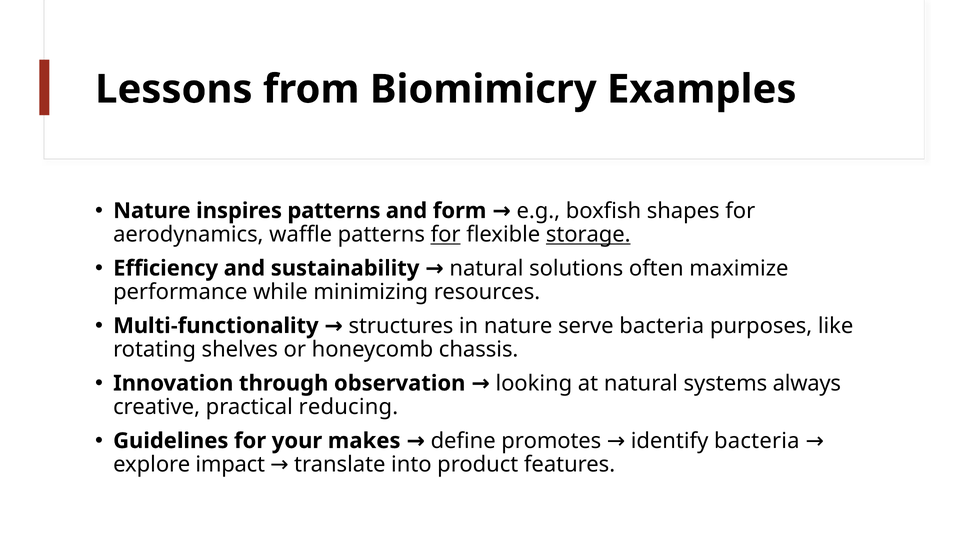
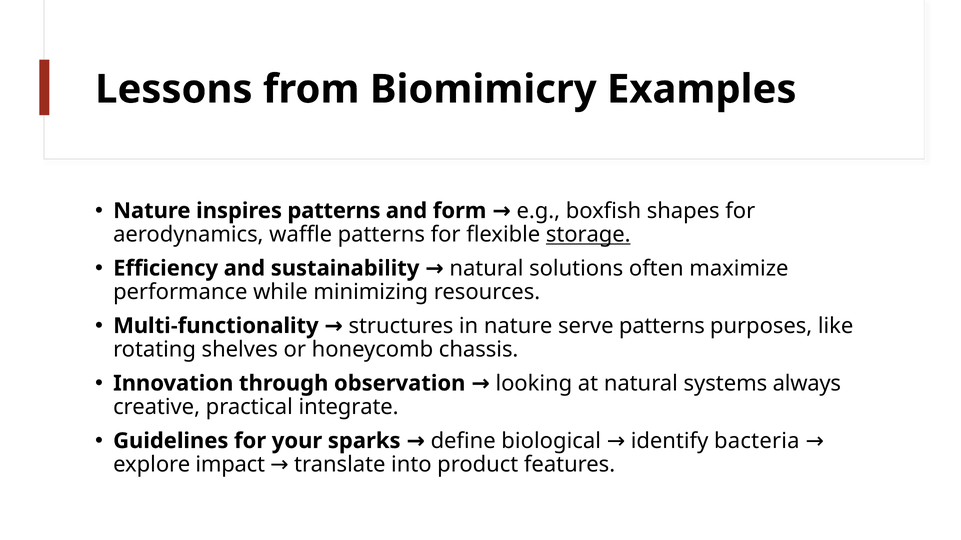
for underline: present -> none (446, 235)
serve bacteria: bacteria -> patterns (662, 326)
reducing: reducing -> integrate (349, 407)
makes: makes -> sparks (364, 441)
promotes: promotes -> biological (551, 441)
